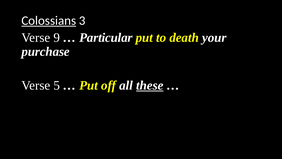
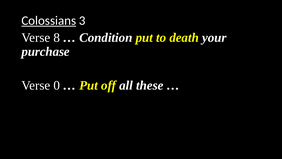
9: 9 -> 8 (57, 38)
Particular: Particular -> Condition (106, 38)
5: 5 -> 0 (57, 85)
these underline: present -> none (150, 85)
